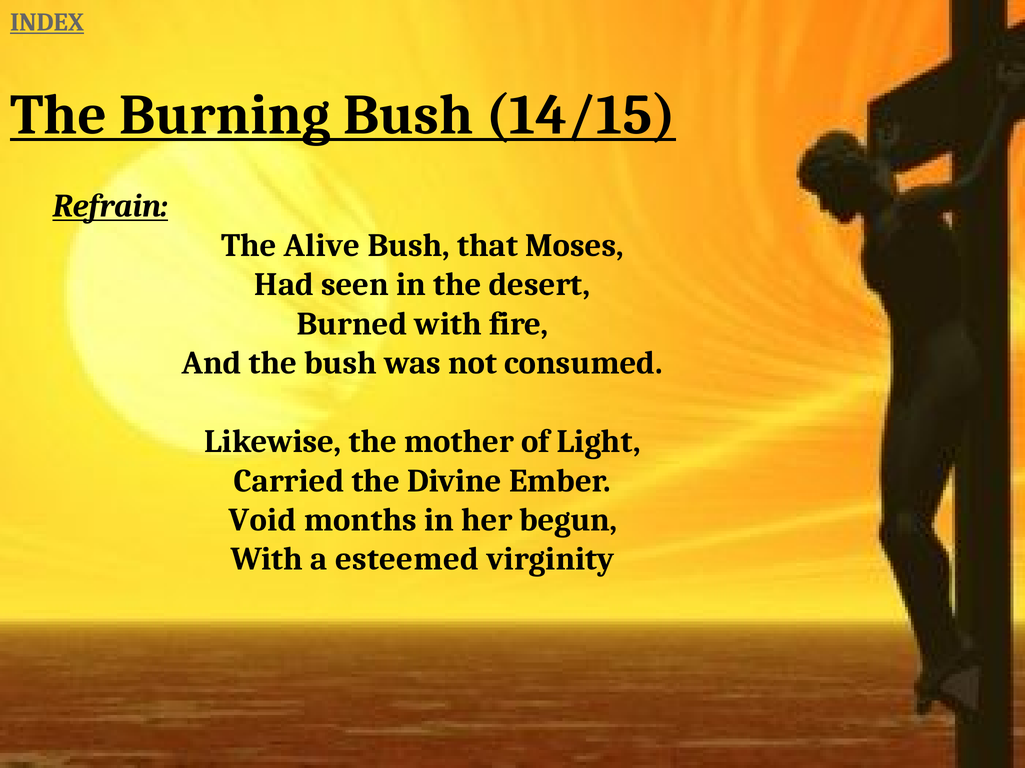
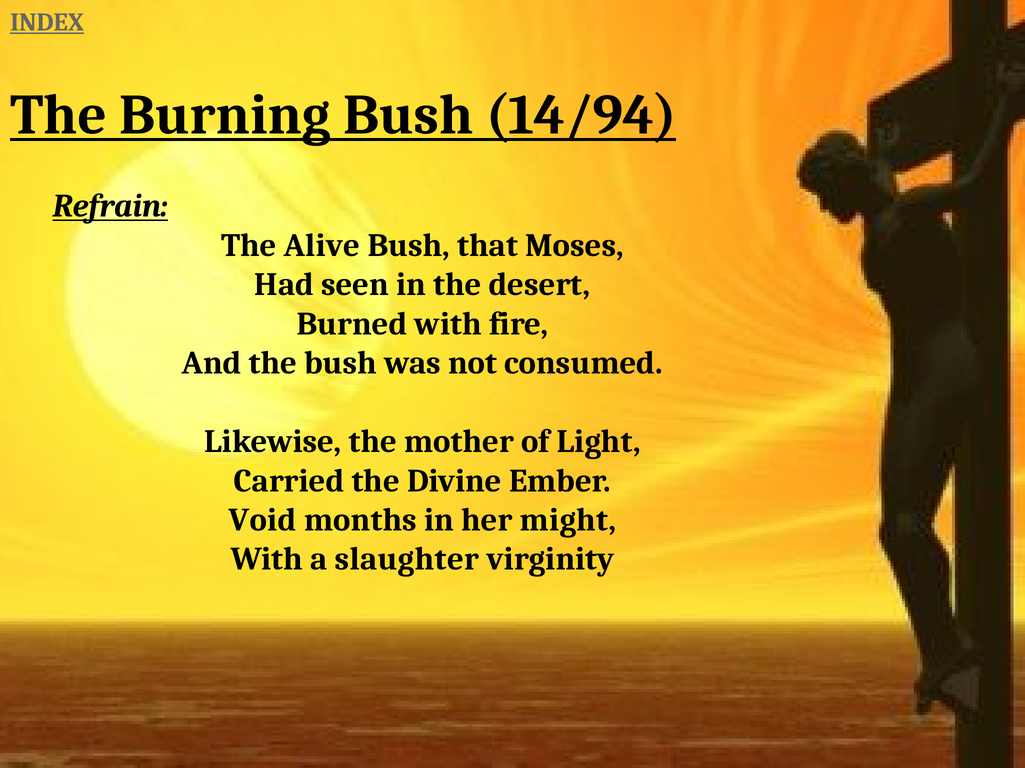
14/15: 14/15 -> 14/94 (581, 115)
begun: begun -> might (568, 520)
esteemed: esteemed -> slaughter (407, 560)
